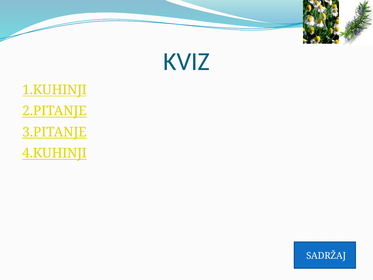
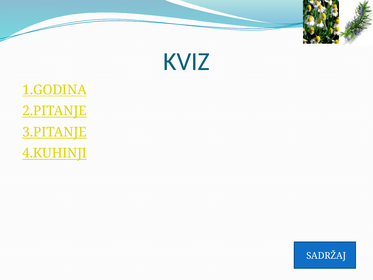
1.KUHINJI: 1.KUHINJI -> 1.GODINA (55, 90)
